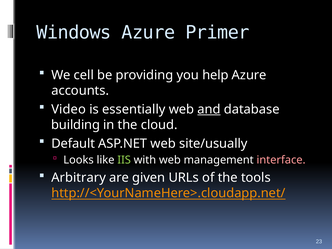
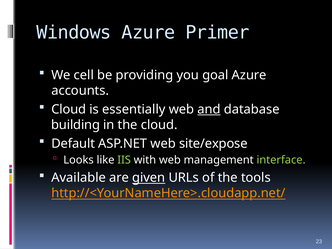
help: help -> goal (215, 75)
Video: Video -> Cloud (69, 109)
site/usually: site/usually -> site/expose (213, 144)
interface colour: pink -> light green (281, 160)
Arbitrary: Arbitrary -> Available (79, 178)
given underline: none -> present (149, 178)
